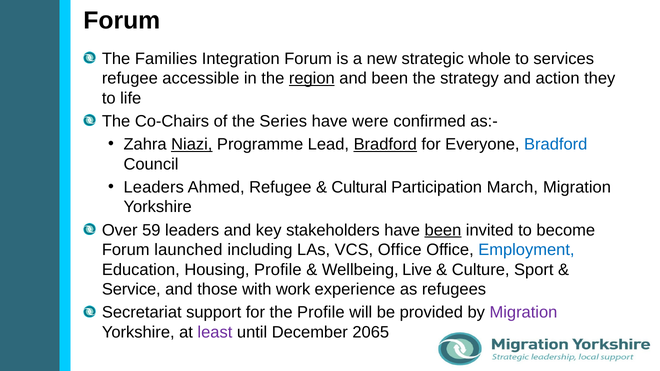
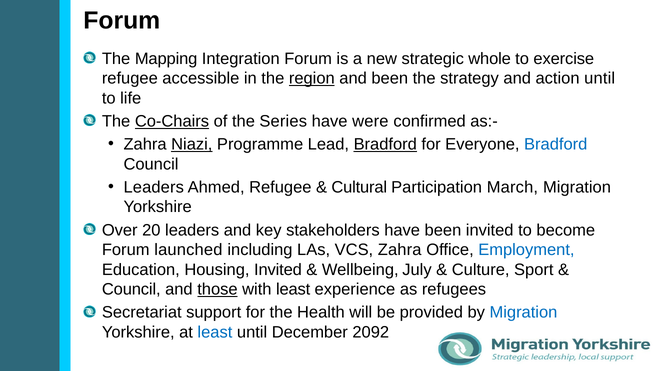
Families: Families -> Mapping (166, 59)
services: services -> exercise (564, 59)
action they: they -> until (600, 78)
Co-Chairs underline: none -> present (172, 121)
59: 59 -> 20 (151, 230)
been underline: present -> none (443, 230)
VCS Office: Office -> Zahra (400, 250)
Housing Profile: Profile -> Invited (278, 270)
Live: Live -> July (417, 270)
Service: Service -> Council (131, 290)
those underline: none -> present (217, 290)
with work: work -> least (293, 290)
the Profile: Profile -> Health (321, 313)
Migration colour: purple -> blue (523, 313)
least colour: purple -> blue (215, 333)
2065: 2065 -> 2092 (371, 333)
